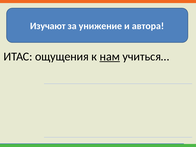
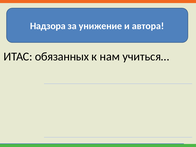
Изучают: Изучают -> Надзора (48, 26)
ощущения: ощущения -> обязанных (62, 57)
нам underline: present -> none (110, 57)
